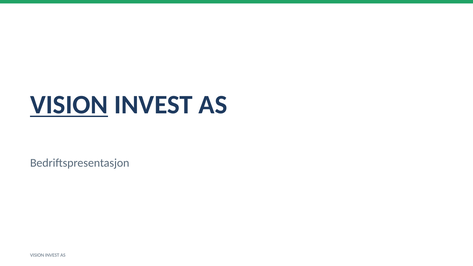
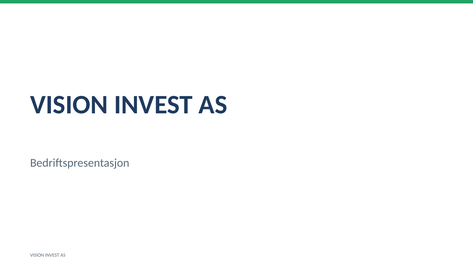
VISION underline: present -> none (69, 105)
